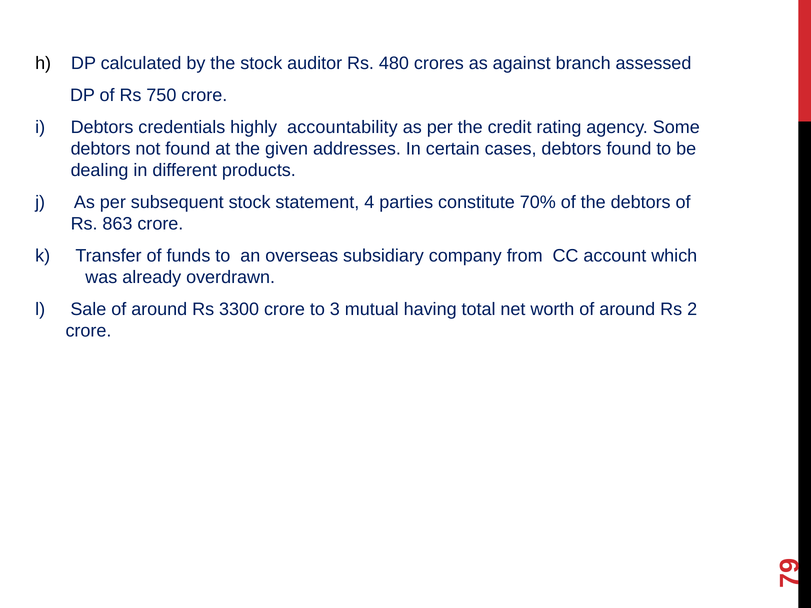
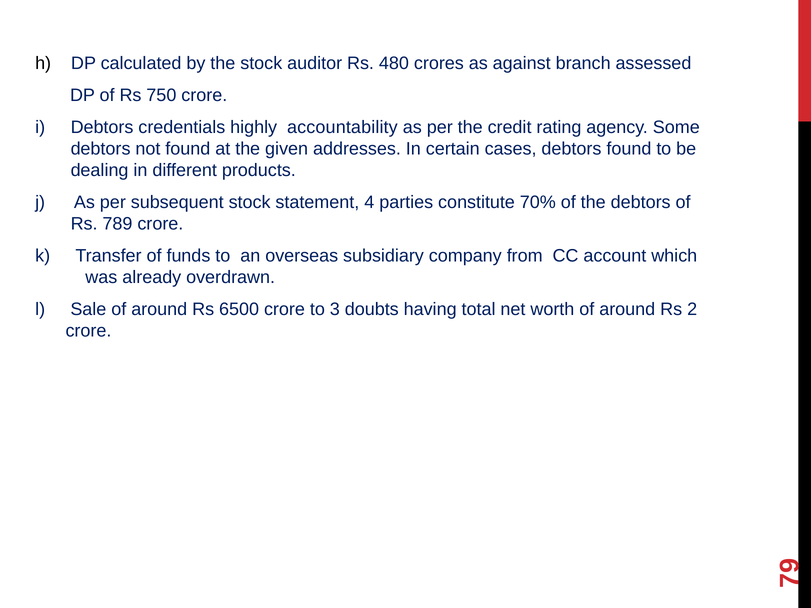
863: 863 -> 789 (117, 224)
3300: 3300 -> 6500 (239, 310)
mutual: mutual -> doubts (372, 310)
